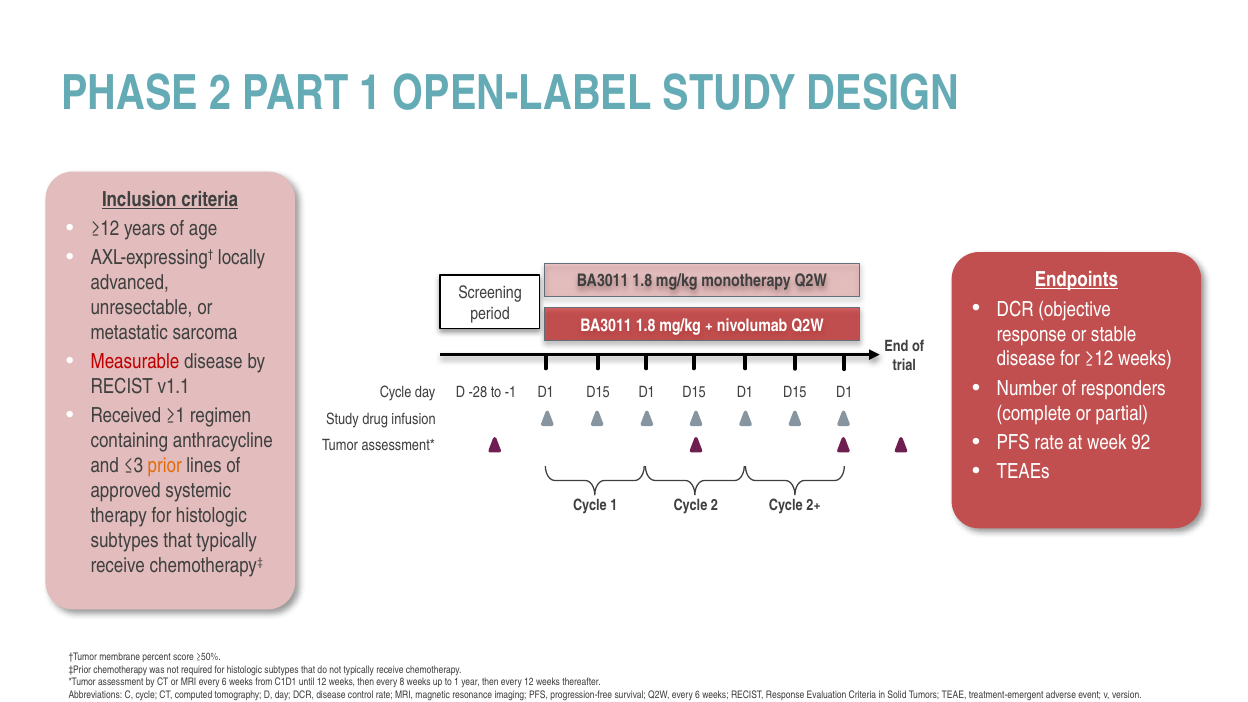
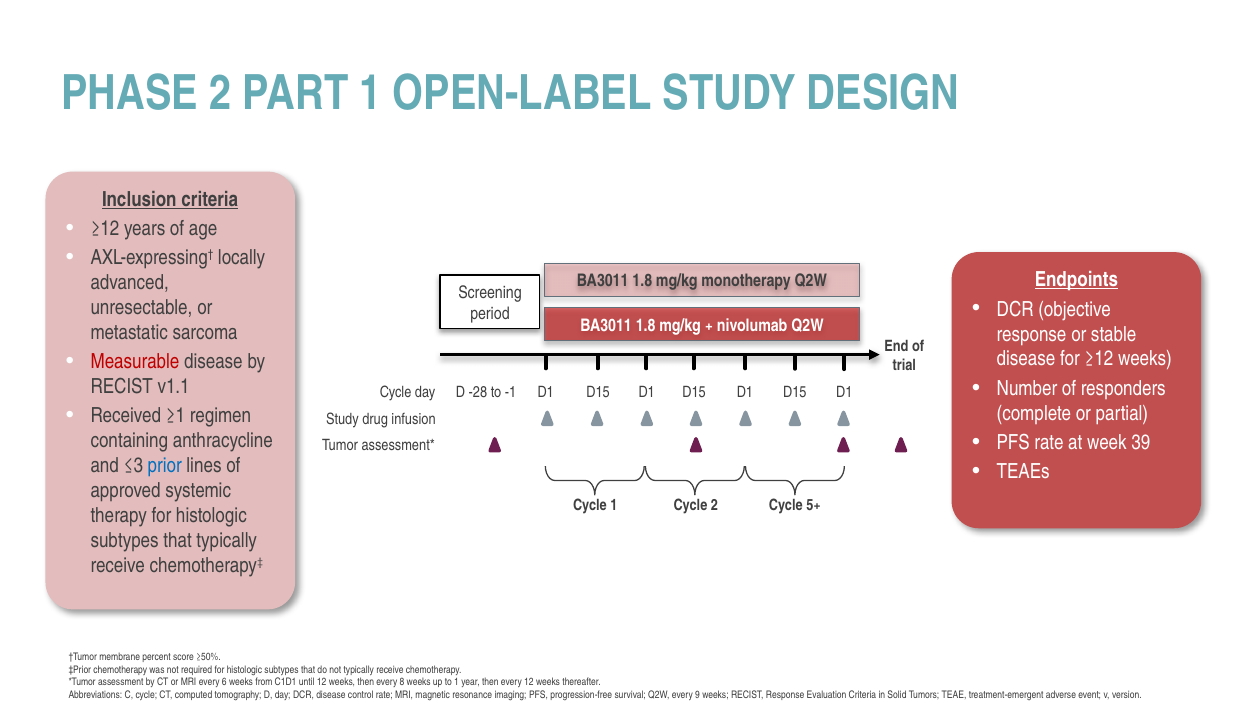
92: 92 -> 39 (1141, 442)
prior colour: orange -> blue (165, 466)
2+: 2+ -> 5+ (814, 506)
Q2W every 6: 6 -> 9 (697, 695)
